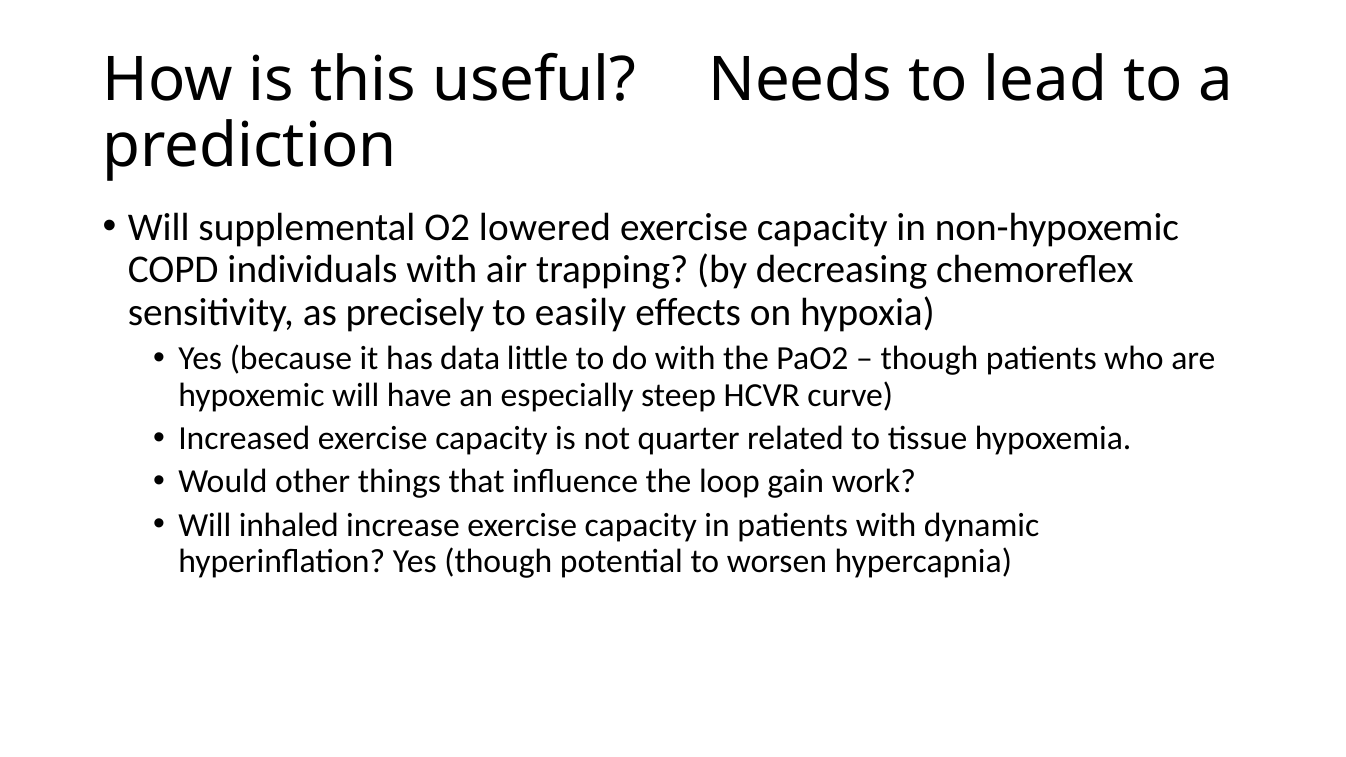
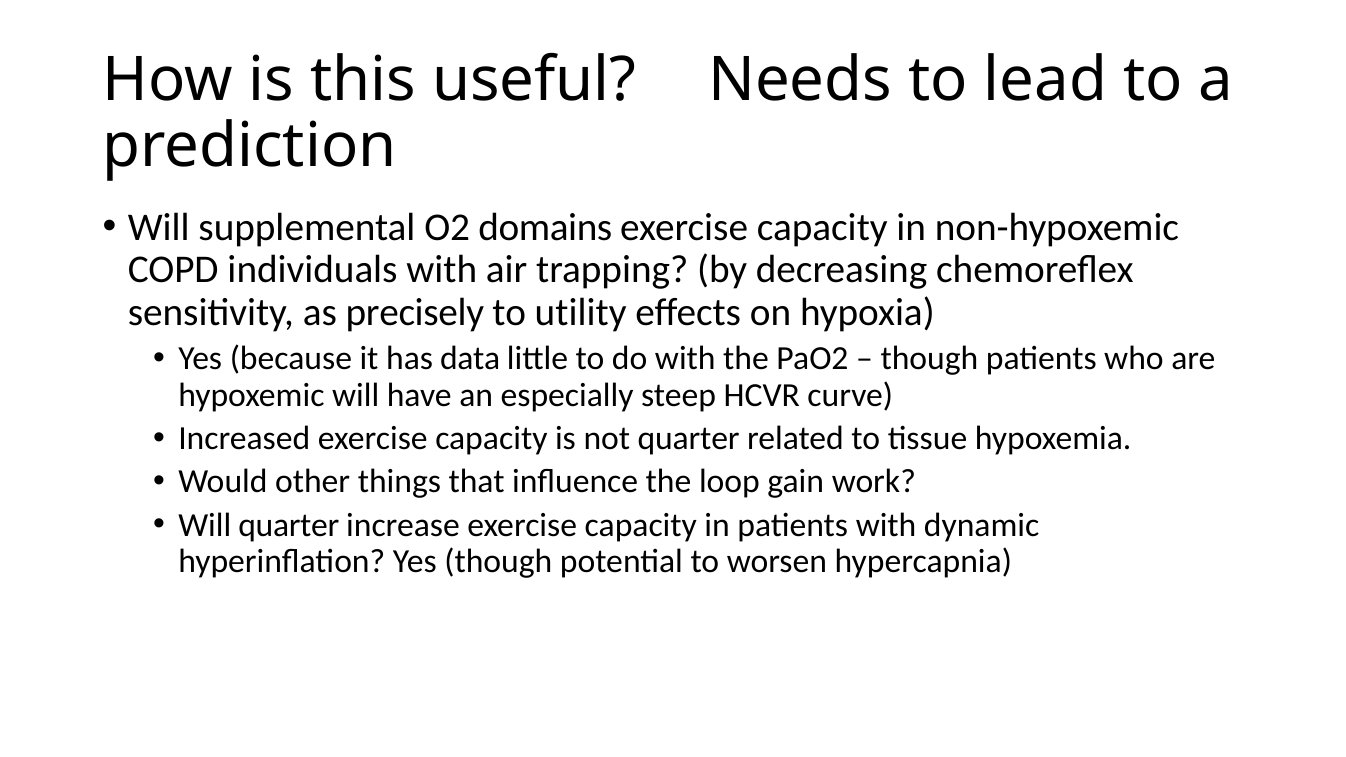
lowered: lowered -> domains (545, 228)
easily: easily -> utility (581, 312)
Will inhaled: inhaled -> quarter (289, 525)
